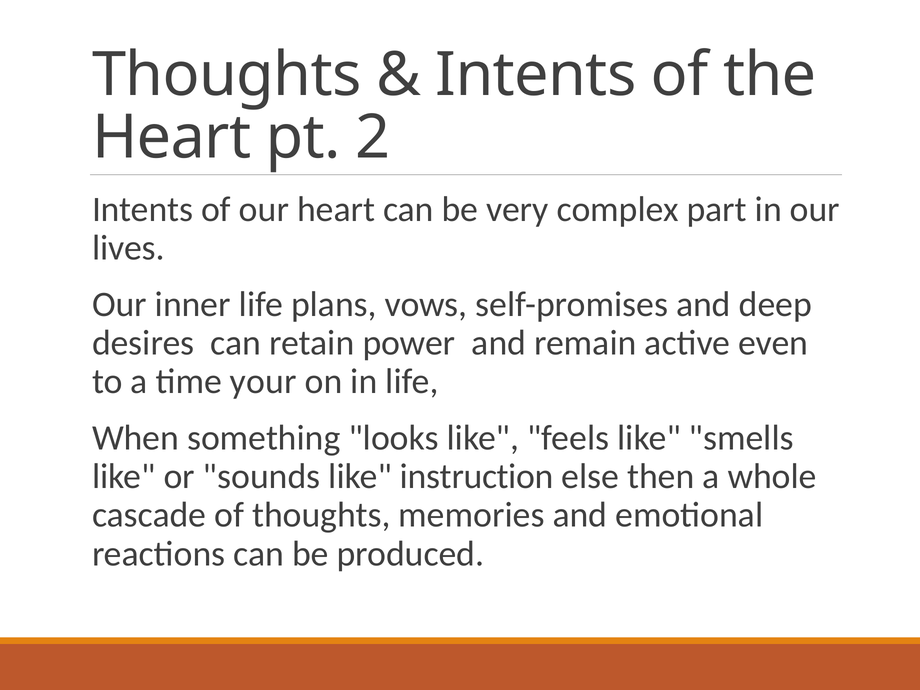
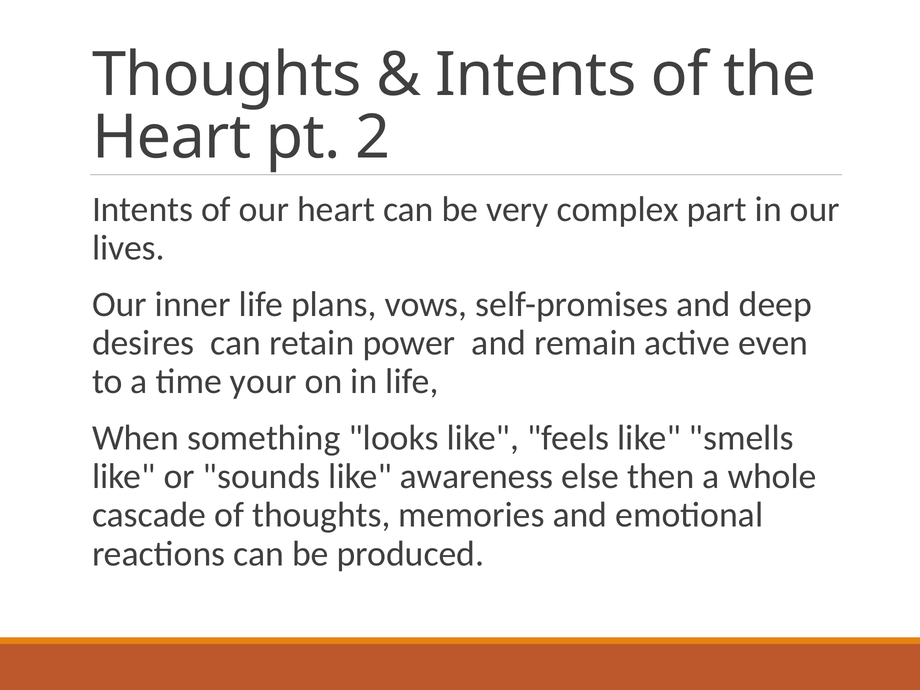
instruction: instruction -> awareness (477, 477)
